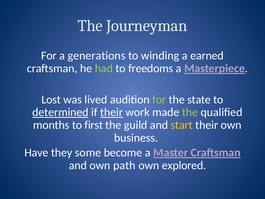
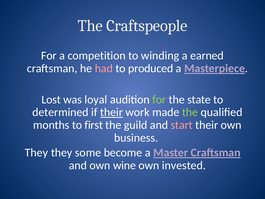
Journeyman: Journeyman -> Craftspeople (147, 26)
generations: generations -> competition (97, 56)
had colour: light green -> pink (104, 68)
freedoms: freedoms -> produced (151, 68)
lived: lived -> loyal (96, 99)
determined underline: present -> none (60, 112)
start colour: yellow -> pink (182, 125)
Have: Have -> They (36, 152)
path: path -> wine (124, 165)
explored: explored -> invested (184, 165)
